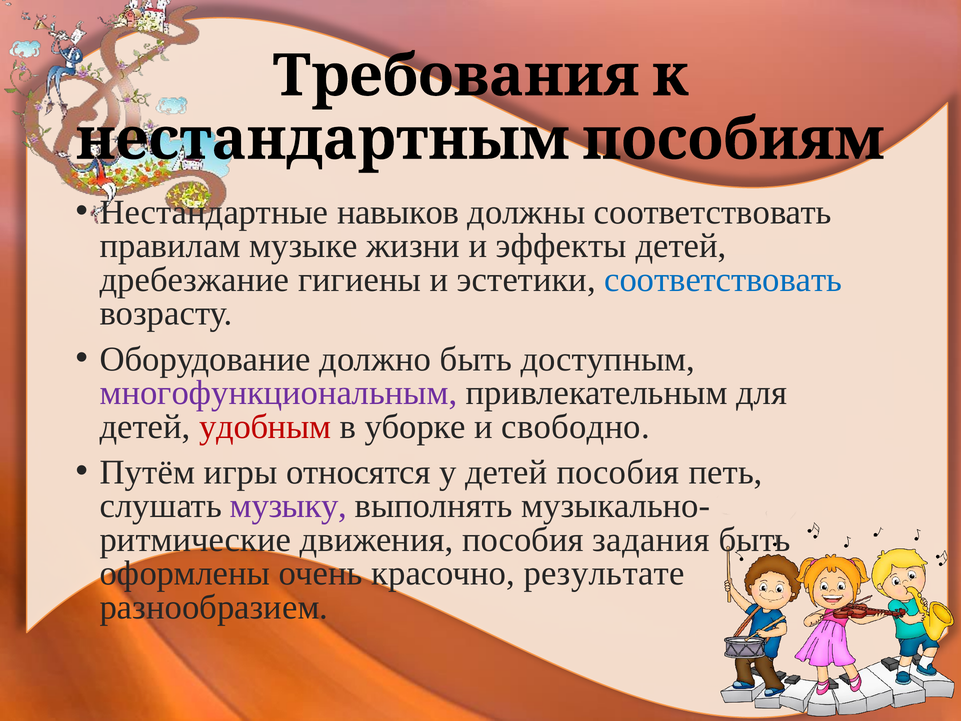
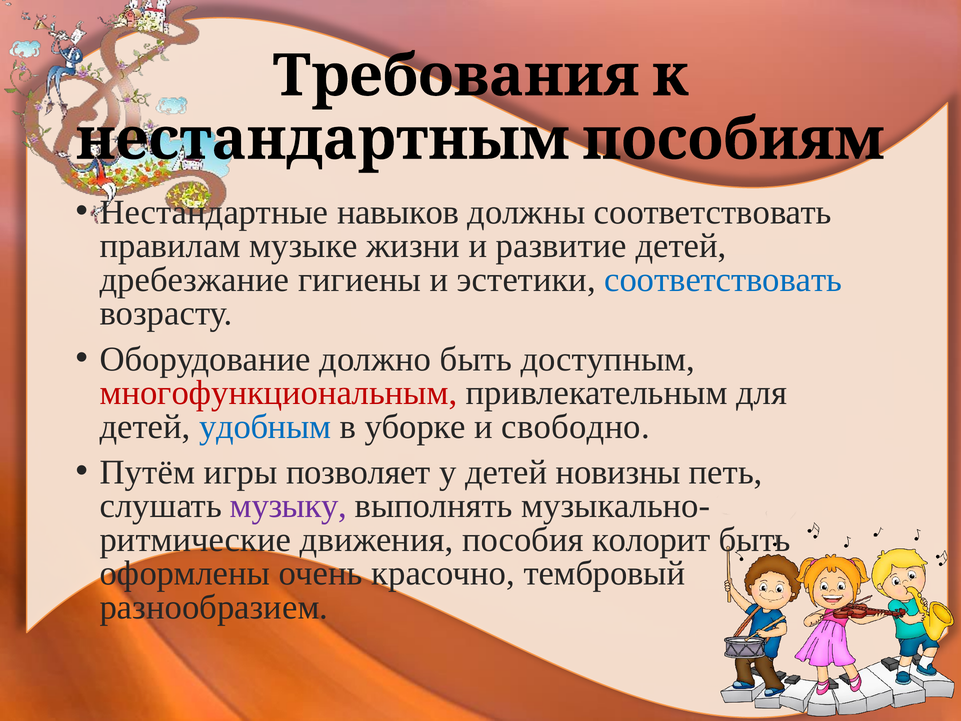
эффекты: эффекты -> развитие (561, 246)
многофункциональным colour: purple -> red (278, 393)
удобным colour: red -> blue (265, 426)
относятся: относятся -> позволяет (358, 472)
детей пособия: пособия -> новизны (618, 472)
задания: задания -> колорит (651, 540)
результате: результате -> тембровый (604, 573)
